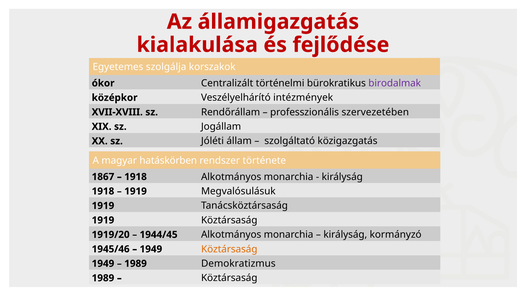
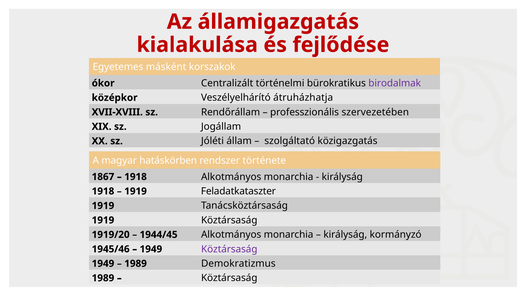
szolgálja: szolgálja -> másként (166, 67)
intézmények: intézmények -> átruházhatja (303, 98)
Megvalósulásuk: Megvalósulásuk -> Feladatkataszter (238, 191)
Köztársaság colour: orange -> purple (229, 249)
